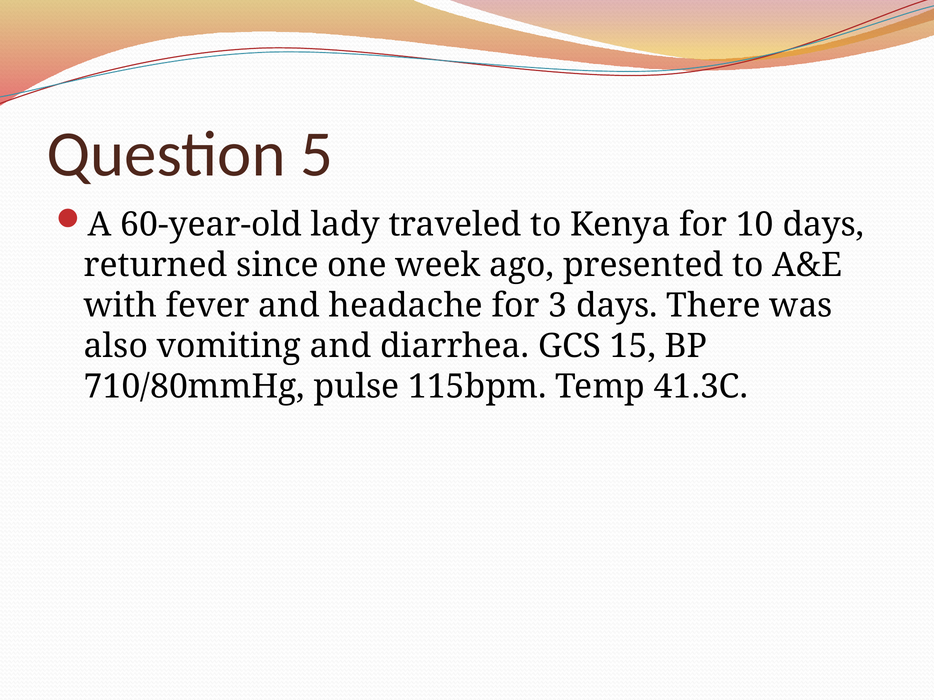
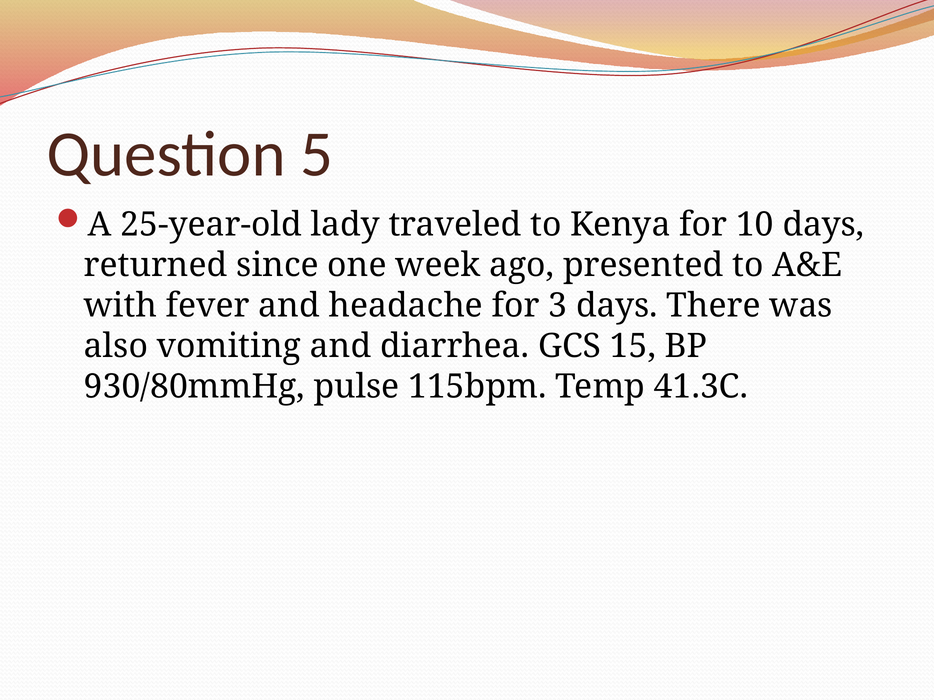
60-year-old: 60-year-old -> 25-year-old (211, 225)
710/80mmHg: 710/80mmHg -> 930/80mmHg (194, 387)
